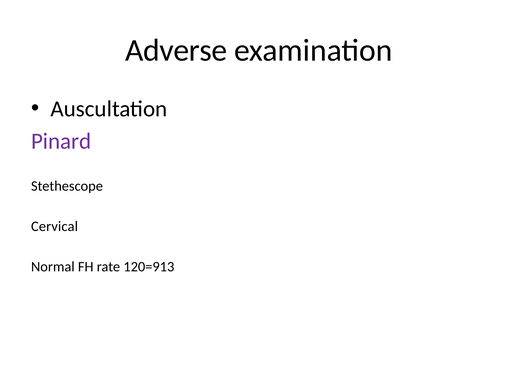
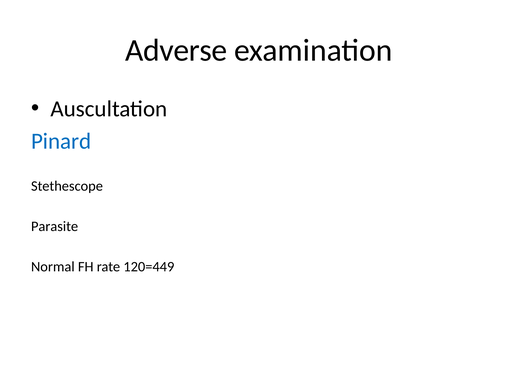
Pinard colour: purple -> blue (61, 141)
Cervical: Cervical -> Parasite (55, 226)
120=913: 120=913 -> 120=449 (149, 267)
